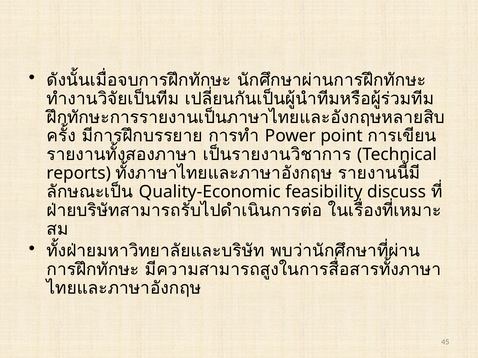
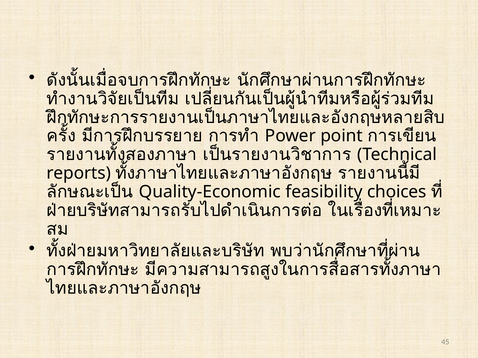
discuss: discuss -> choices (397, 192)
